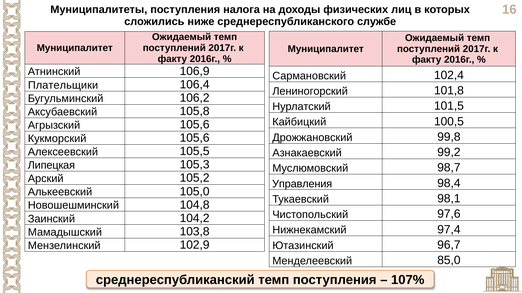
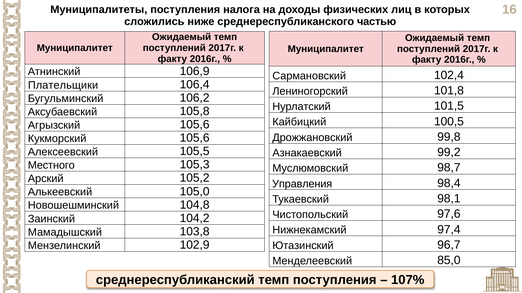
службе: службе -> частью (377, 21)
Липецкая: Липецкая -> Местного (51, 166)
